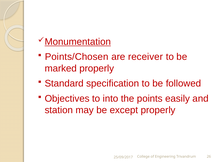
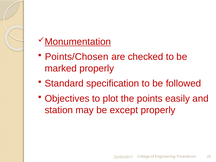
receiver: receiver -> checked (146, 57)
into: into -> plot (111, 99)
